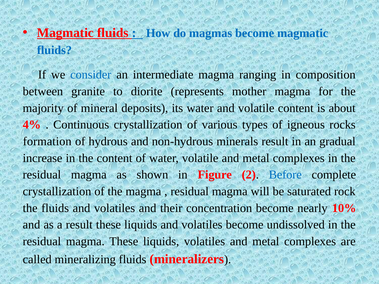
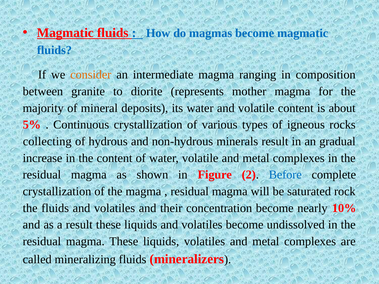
consider colour: blue -> orange (91, 75)
4%: 4% -> 5% (32, 125)
formation: formation -> collecting (47, 141)
